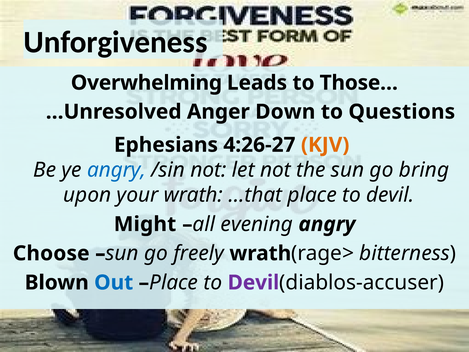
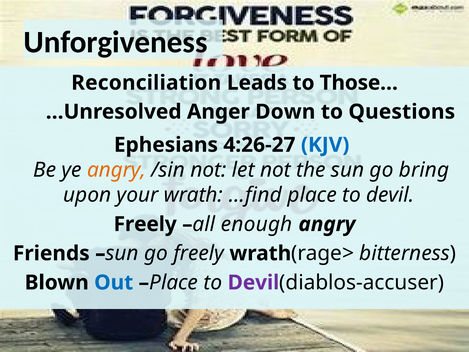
Overwhelming: Overwhelming -> Reconciliation (146, 83)
KJV colour: orange -> blue (325, 145)
angry colour: blue -> orange (116, 170)
…that: …that -> …find (255, 195)
Might: Might -> Freely (145, 224)
evening: evening -> enough (257, 224)
Choose: Choose -> Friends (51, 253)
